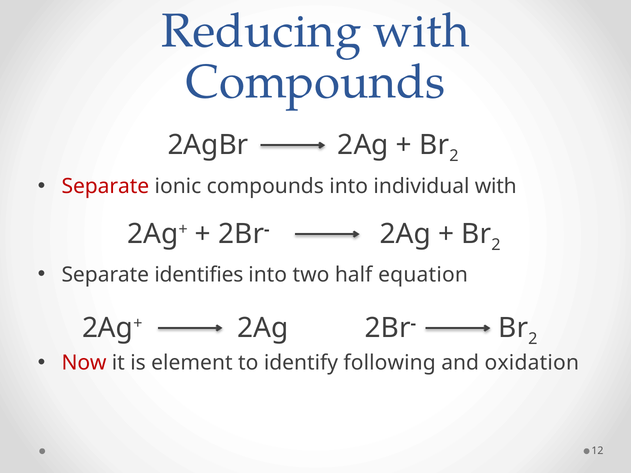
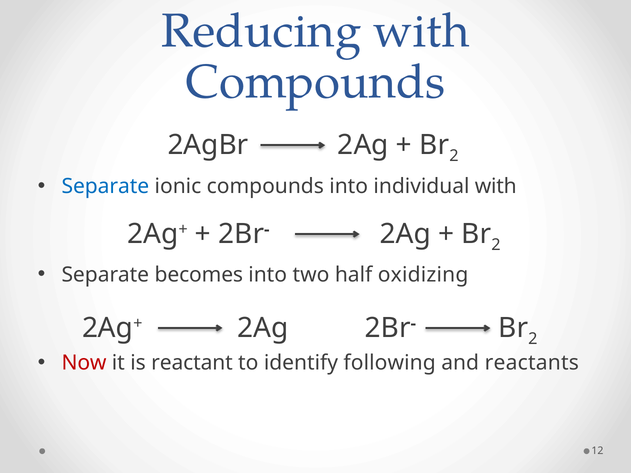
Separate colour: red -> blue (105, 187)
identifies: identifies -> becomes (199, 275)
equation: equation -> oxidizing (423, 275)
element: element -> reactant (192, 363)
oxidation: oxidation -> reactants (532, 363)
